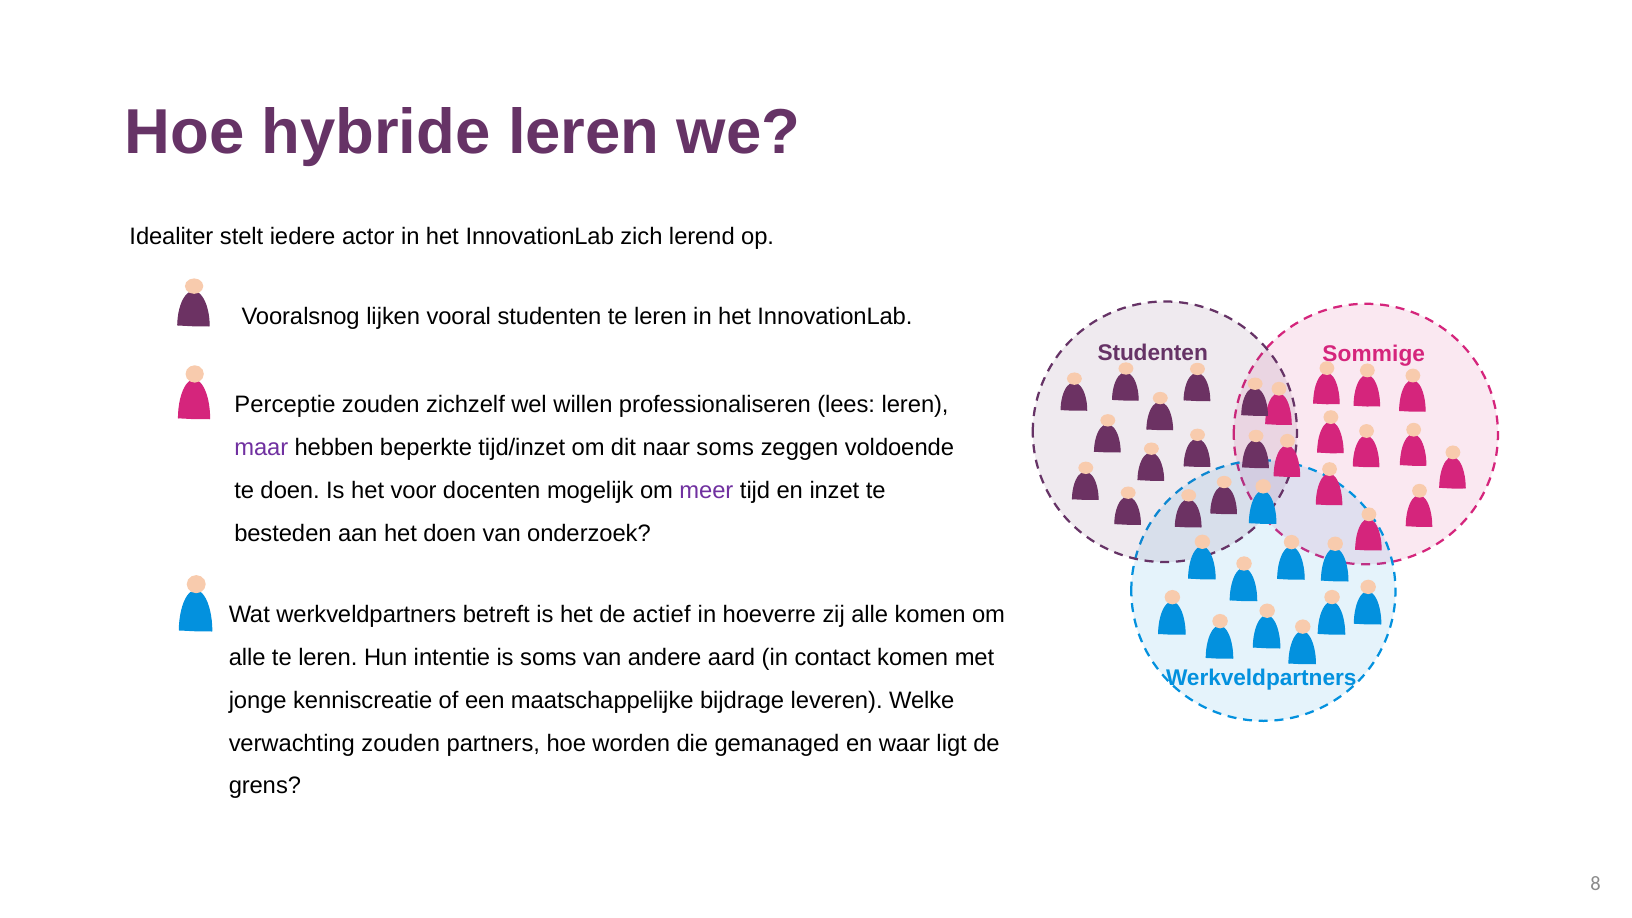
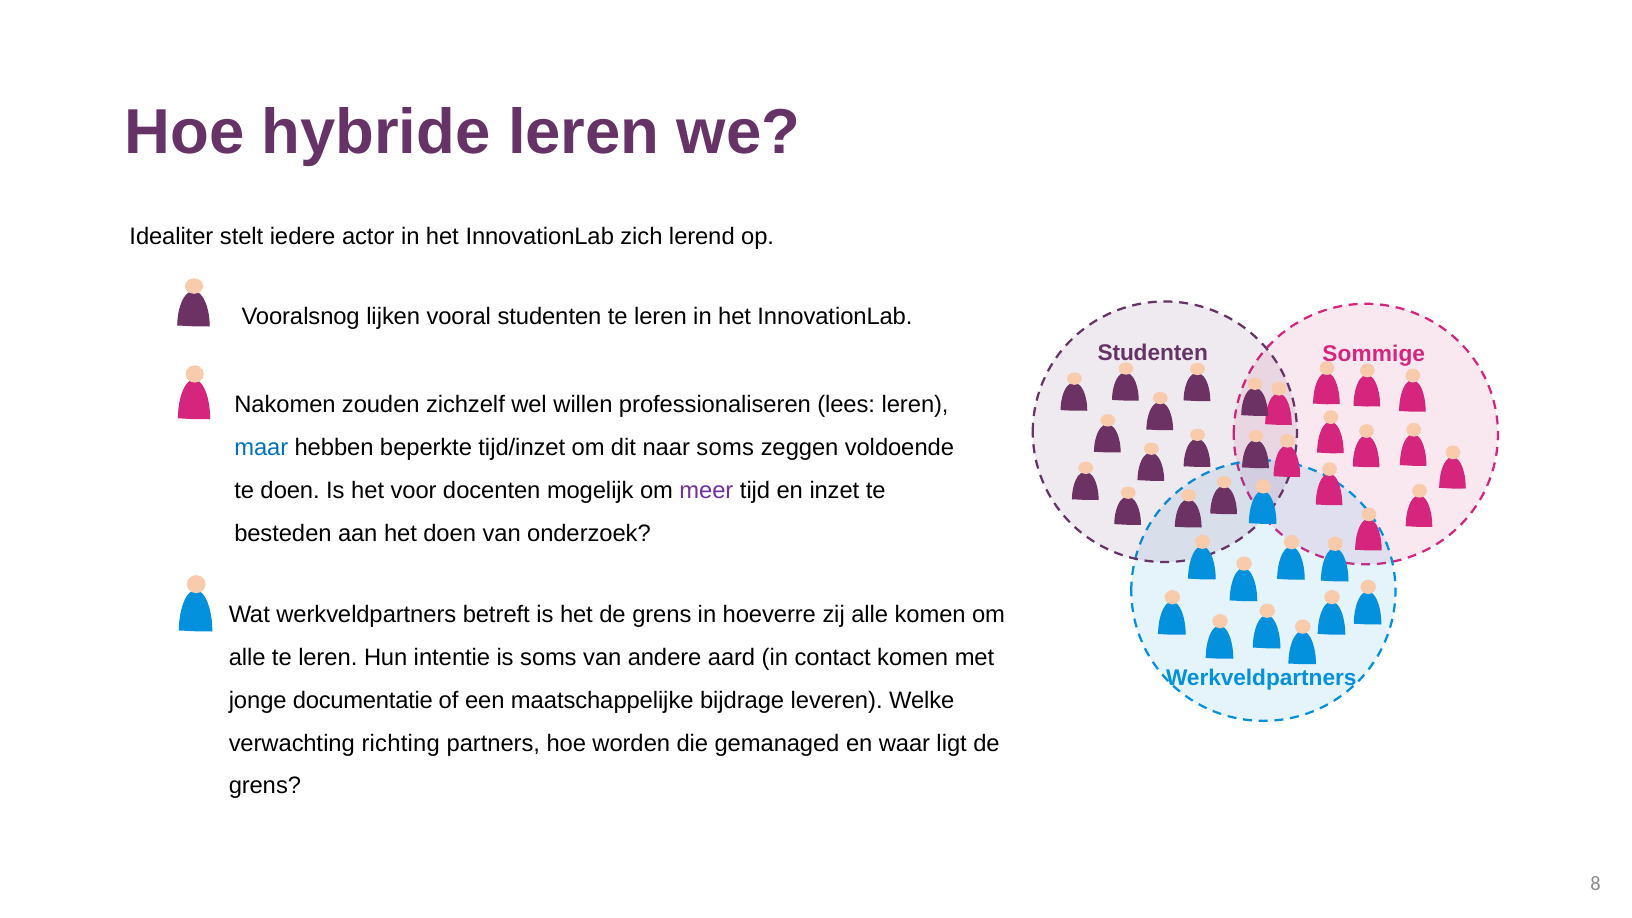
Perceptie: Perceptie -> Nakomen (285, 405)
maar colour: purple -> blue (261, 448)
het de actief: actief -> grens (662, 615)
kenniscreatie: kenniscreatie -> documentatie (363, 700)
verwachting zouden: zouden -> richting (401, 743)
